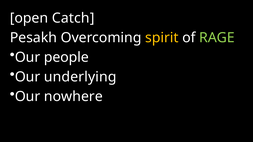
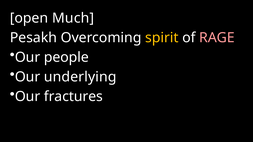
Catch: Catch -> Much (73, 18)
RAGE colour: light green -> pink (217, 38)
nowhere: nowhere -> fractures (73, 97)
